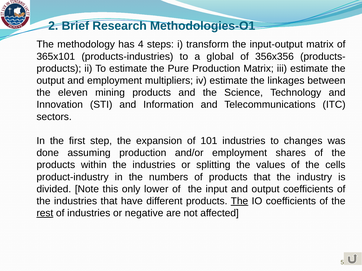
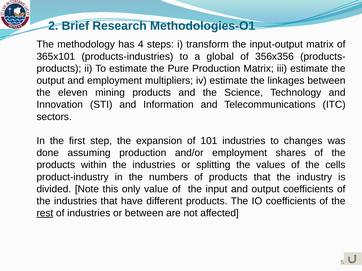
lower: lower -> value (156, 189)
The underline: present -> none (239, 201)
or negative: negative -> between (144, 213)
